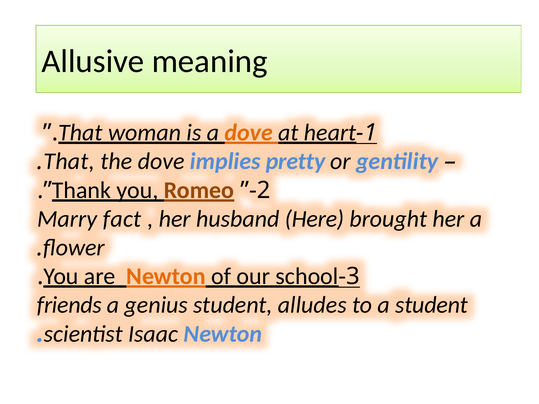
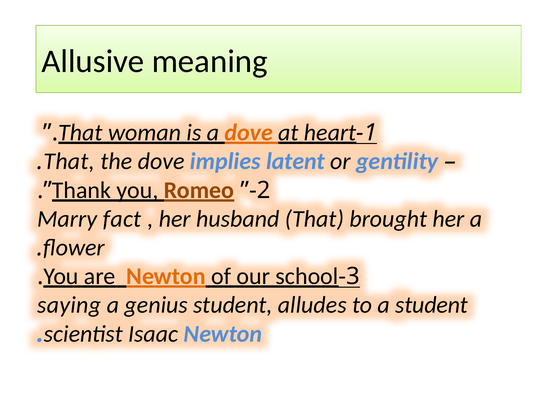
pretty: pretty -> latent (295, 161)
husband Here: Here -> That (314, 219)
friends: friends -> saying (69, 305)
